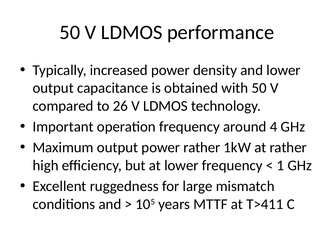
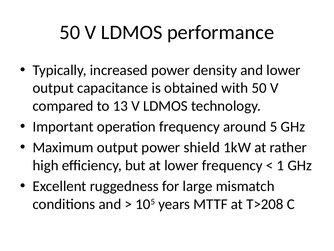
26: 26 -> 13 (120, 106)
4: 4 -> 5 (274, 126)
power rather: rather -> shield (202, 147)
T>411: T>411 -> T>208 (265, 204)
